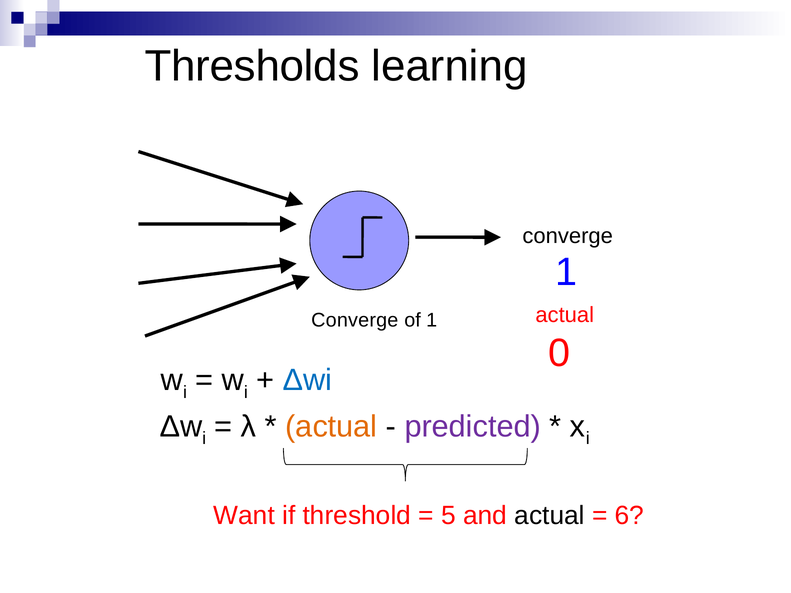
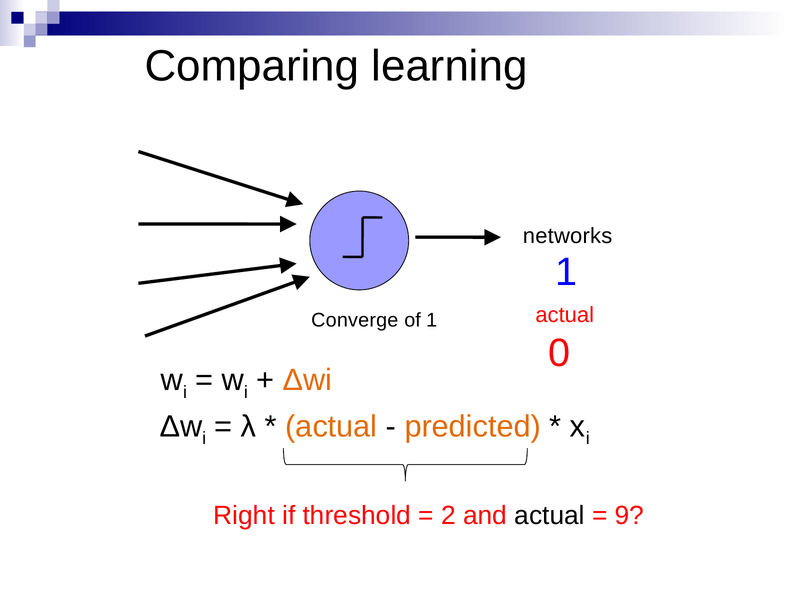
Thresholds: Thresholds -> Comparing (252, 66)
converge: converge -> networks (568, 236)
Δwi colour: blue -> orange (307, 380)
predicted colour: purple -> orange (473, 427)
Want: Want -> Right (244, 516)
5: 5 -> 2 (448, 516)
6: 6 -> 9 (630, 516)
